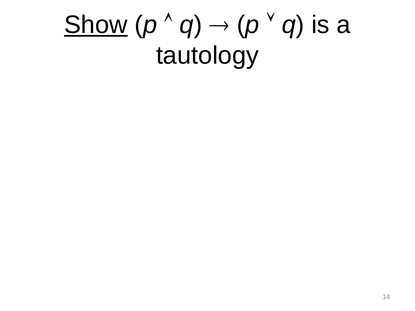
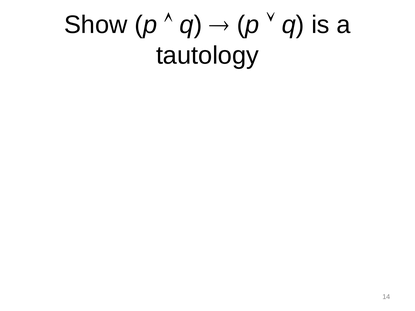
Show underline: present -> none (96, 25)
